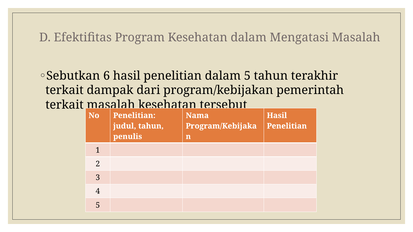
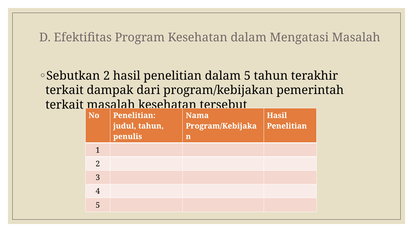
Sebutkan 6: 6 -> 2 (107, 76)
